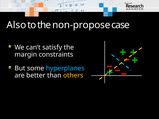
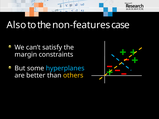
non-propose: non-propose -> non-features (81, 25)
